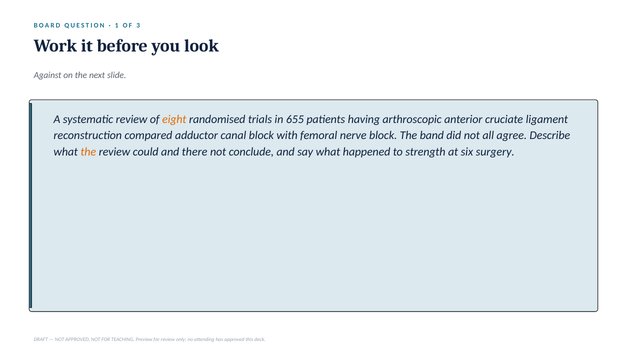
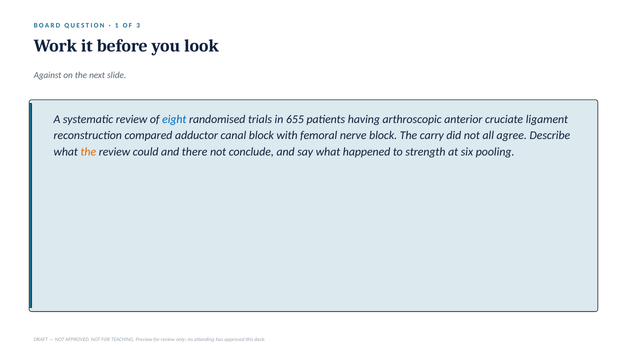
eight colour: orange -> blue (174, 119)
band: band -> carry (432, 135)
surgery: surgery -> pooling (495, 152)
